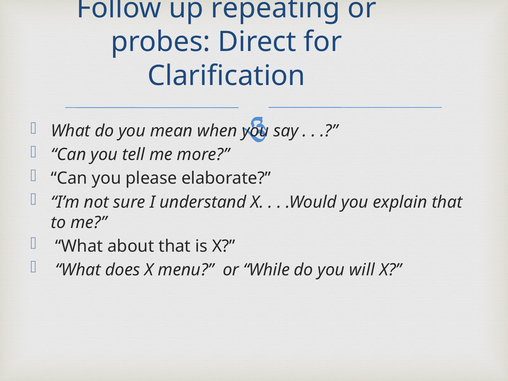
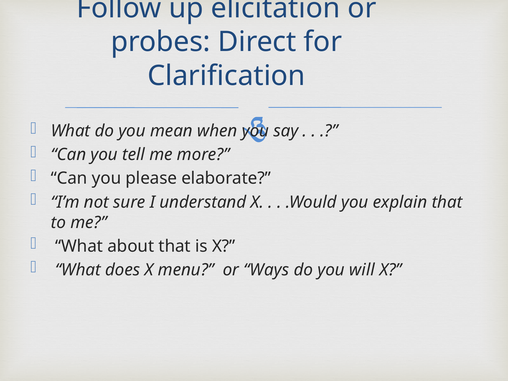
repeating: repeating -> elicitation (276, 8)
While: While -> Ways (266, 270)
